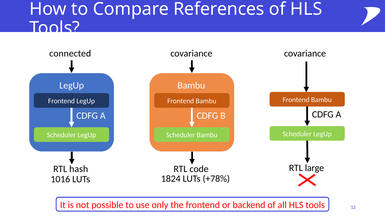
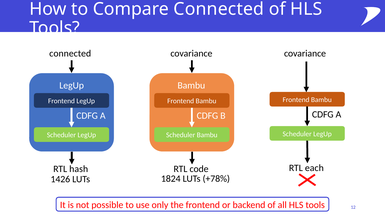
Compare References: References -> Connected (219, 9)
large: large -> each (314, 168)
1016: 1016 -> 1426 (60, 179)
